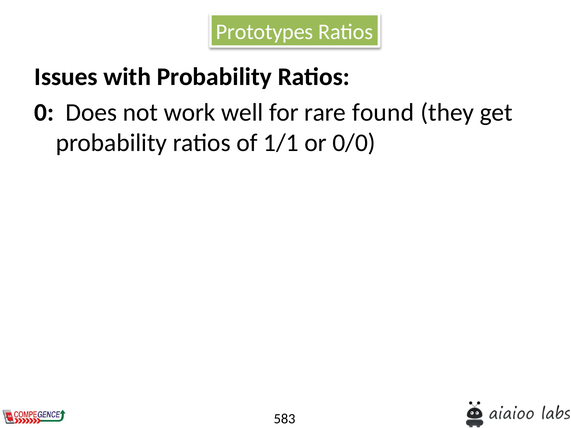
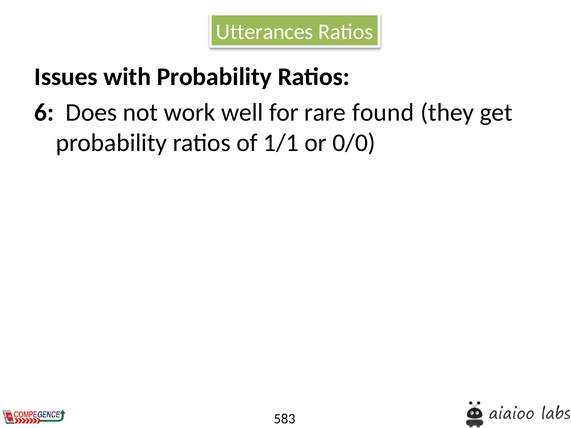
Prototypes: Prototypes -> Utterances (265, 32)
0: 0 -> 6 (44, 113)
